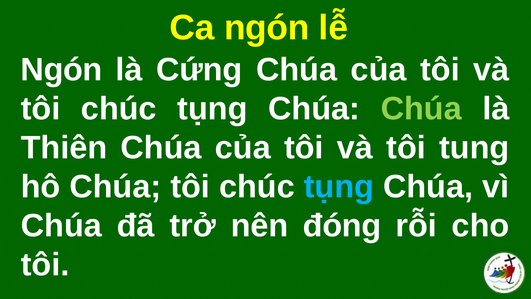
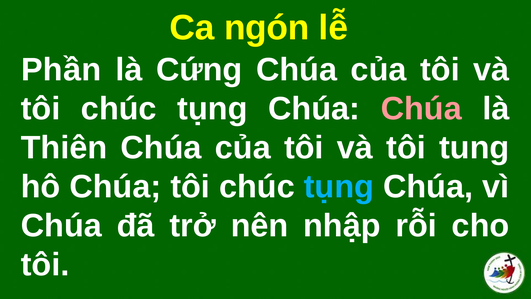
Ngón: Ngón -> Phần (61, 70)
Chúa colour: light green -> pink (421, 109)
đóng: đóng -> nhập (342, 225)
